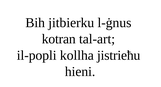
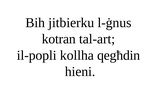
jistrieħu: jistrieħu -> qegħdin (119, 55)
